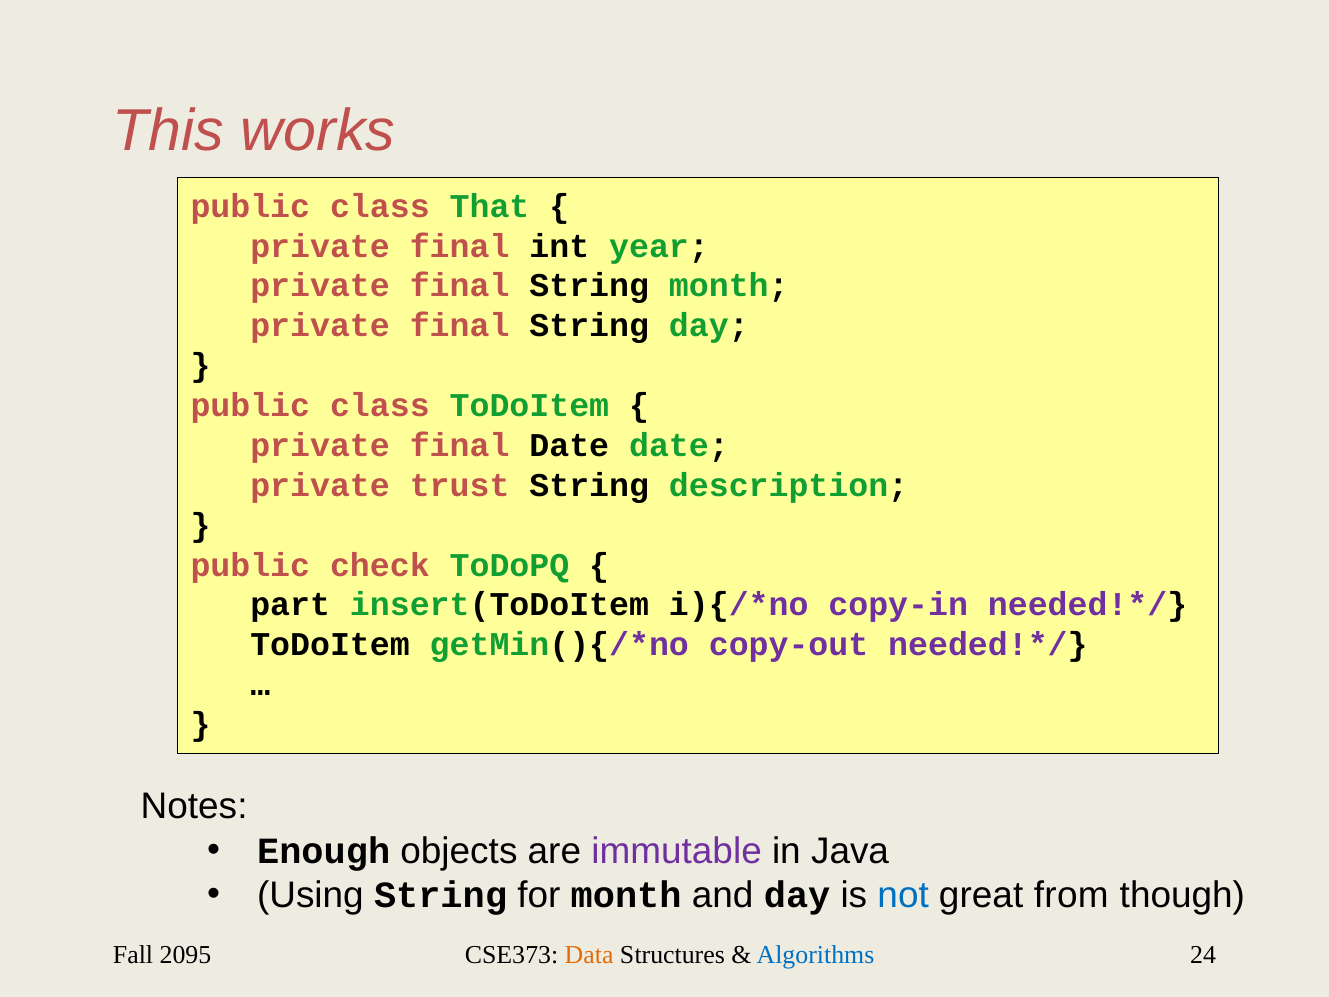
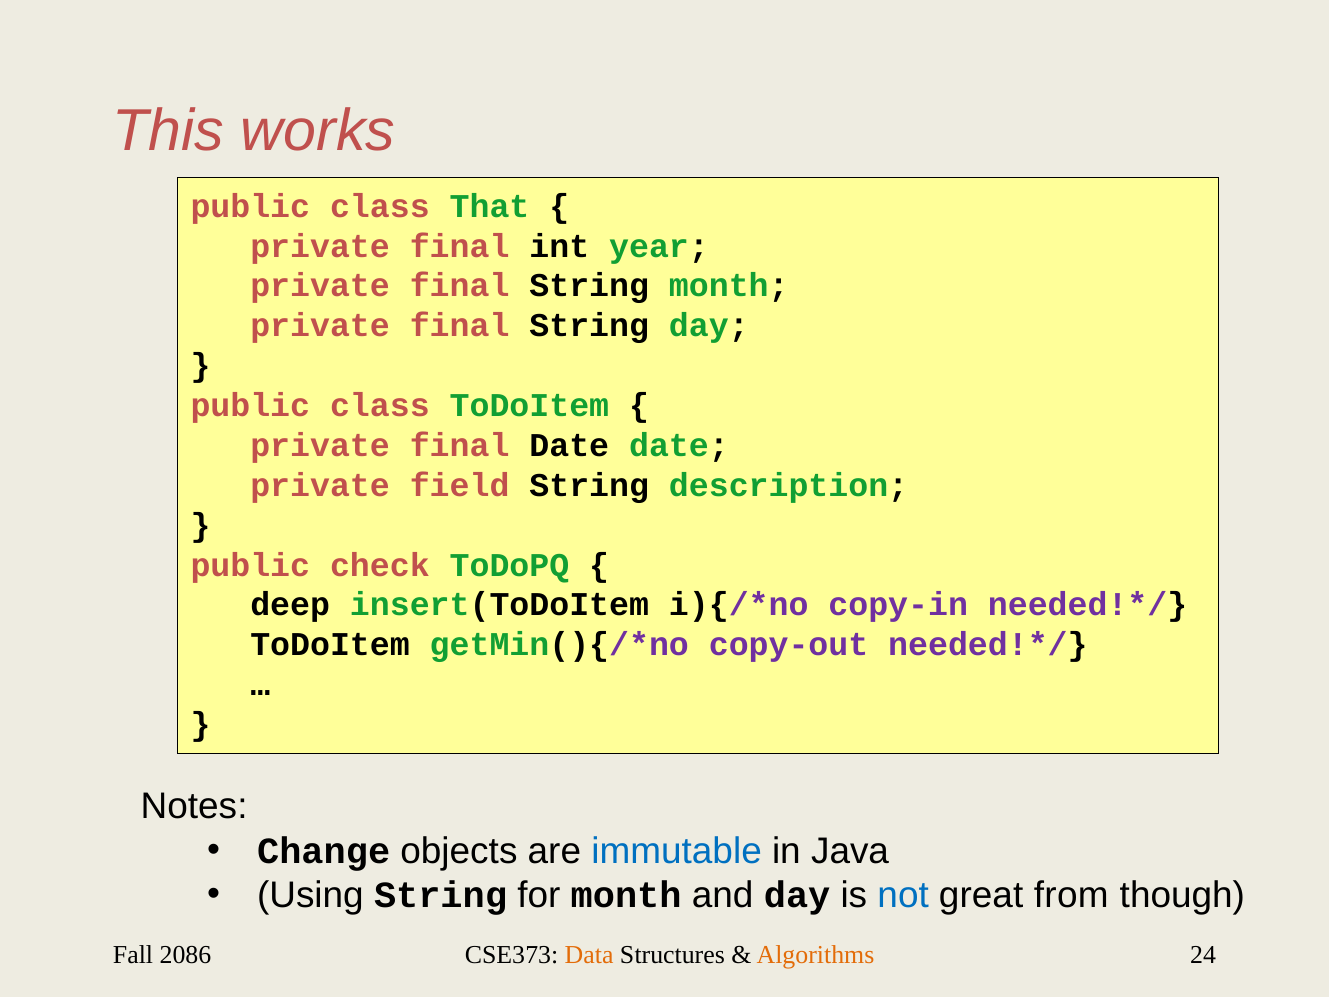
trust: trust -> field (460, 485)
part: part -> deep (290, 605)
Enough: Enough -> Change (324, 851)
immutable colour: purple -> blue (677, 851)
2095: 2095 -> 2086 (185, 954)
Algorithms colour: blue -> orange (816, 954)
